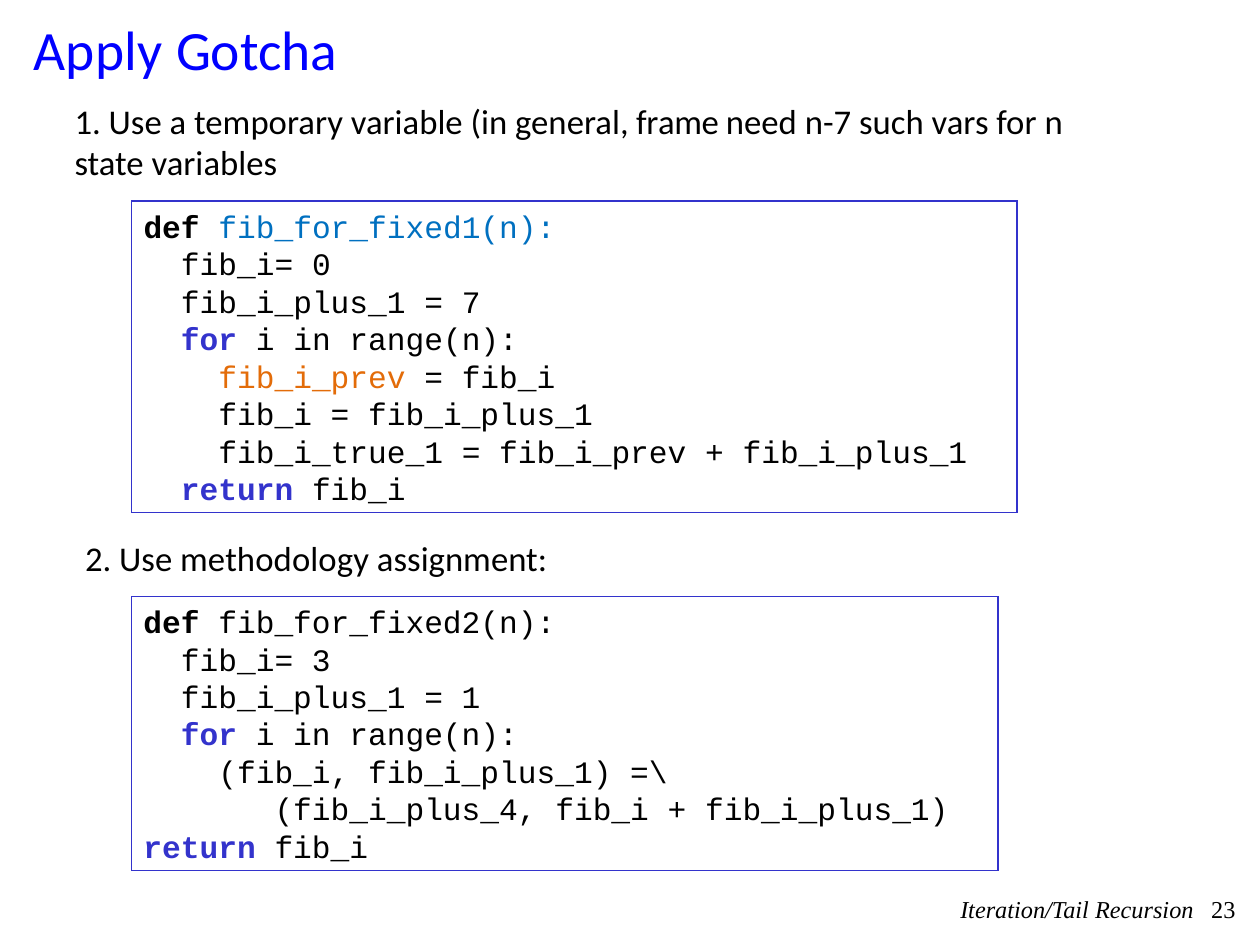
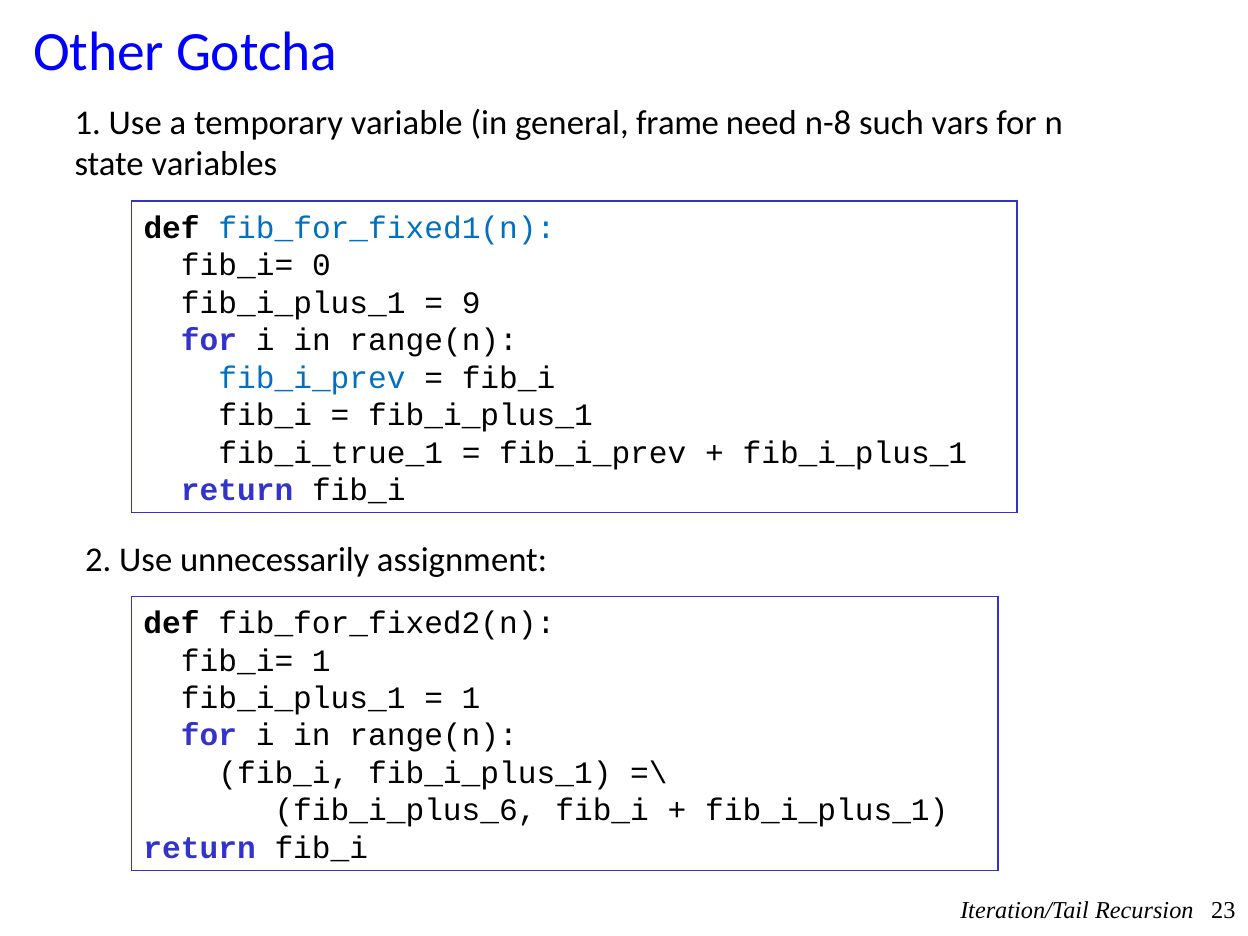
Apply: Apply -> Other (98, 52)
n-7: n-7 -> n-8 (828, 123)
7: 7 -> 9 (471, 303)
fib_i_prev colour: orange -> blue (312, 378)
methodology: methodology -> unnecessarily (275, 560)
fib_i= 3: 3 -> 1 (321, 661)
fib_i_plus_4: fib_i_plus_4 -> fib_i_plus_6 (406, 811)
